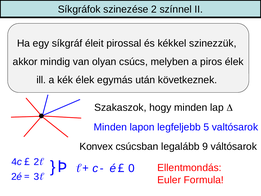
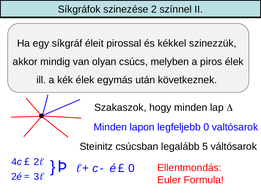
legfeljebb 5: 5 -> 0 (206, 127)
Konvex: Konvex -> Steinitz (96, 146)
9: 9 -> 5 (205, 146)
